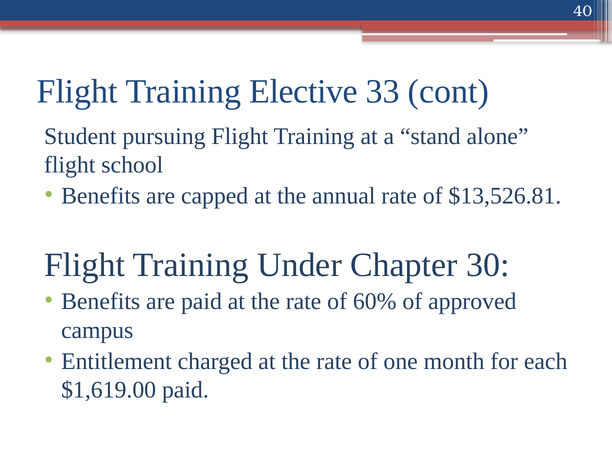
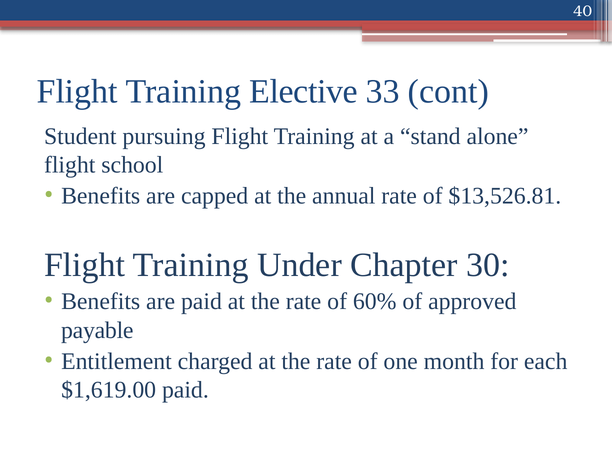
campus: campus -> payable (97, 330)
